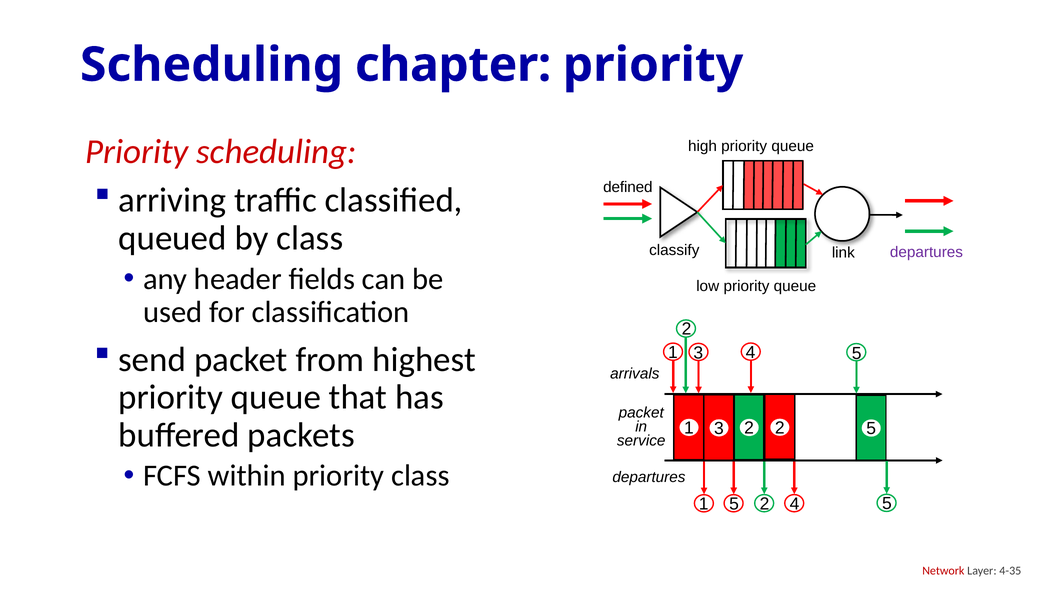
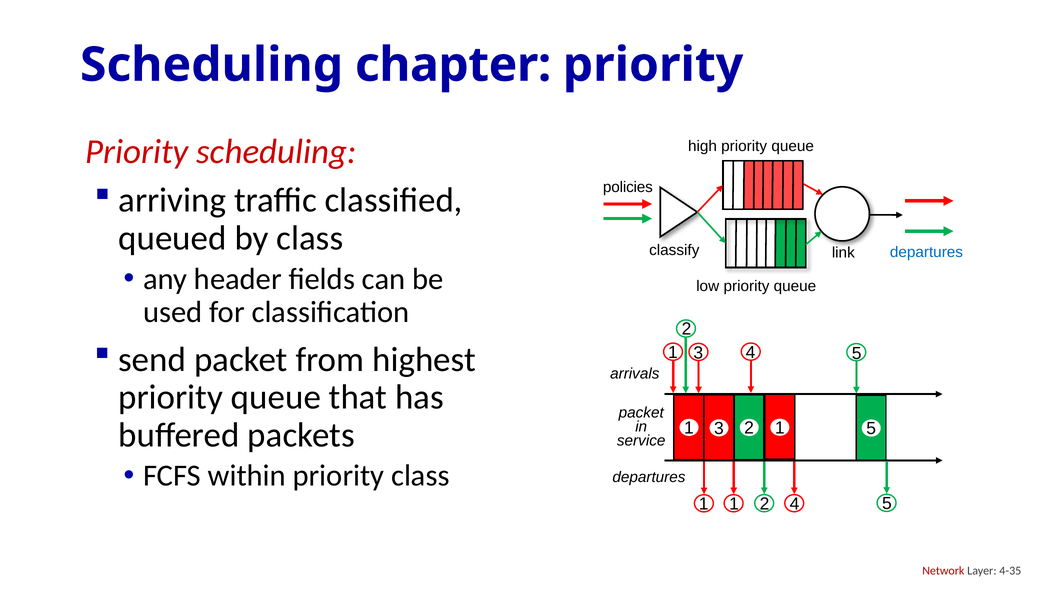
defined: defined -> policies (628, 187)
departures colour: purple -> blue (926, 252)
2 2: 2 -> 1 (780, 428)
1 5: 5 -> 1 (734, 504)
